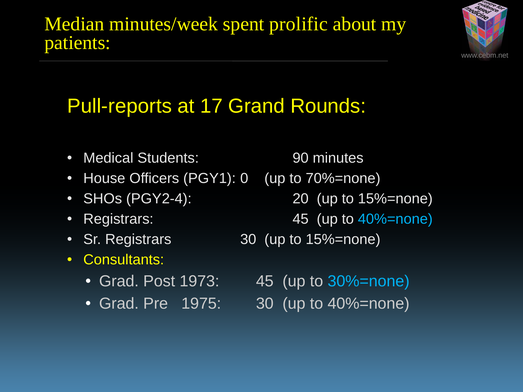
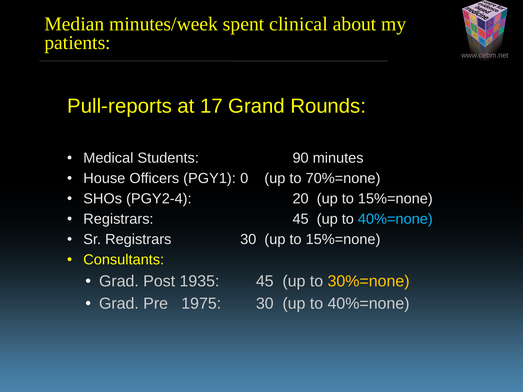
prolific: prolific -> clinical (299, 24)
1973: 1973 -> 1935 (199, 281)
30%=none colour: light blue -> yellow (369, 281)
